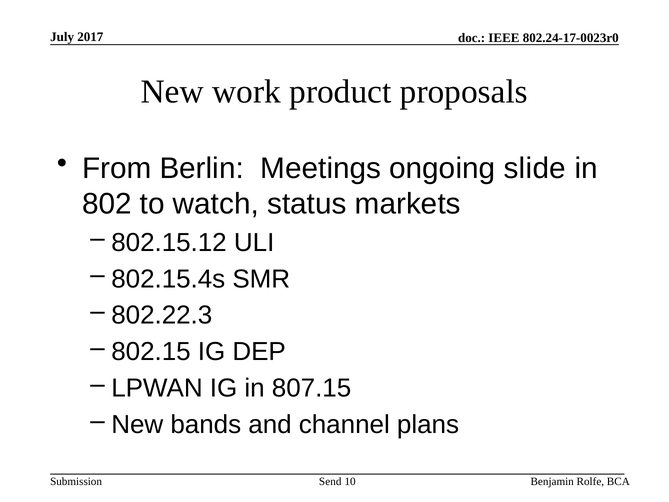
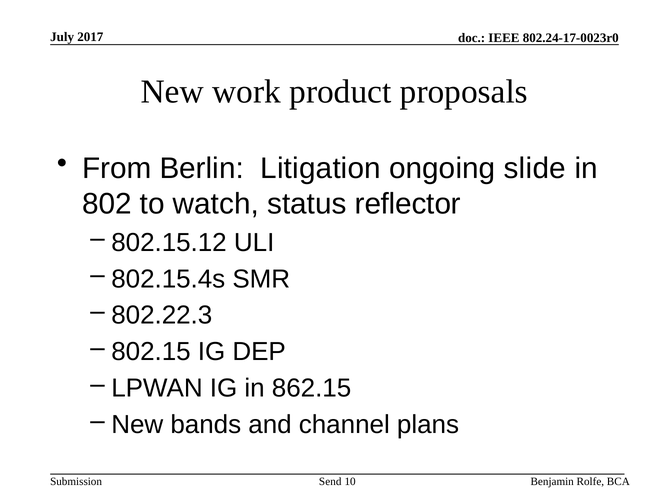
Meetings: Meetings -> Litigation (321, 168)
markets: markets -> reflector (408, 204)
807.15: 807.15 -> 862.15 (312, 388)
